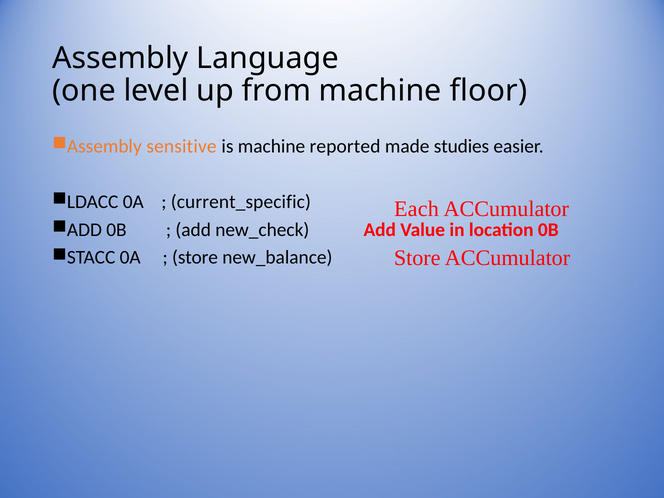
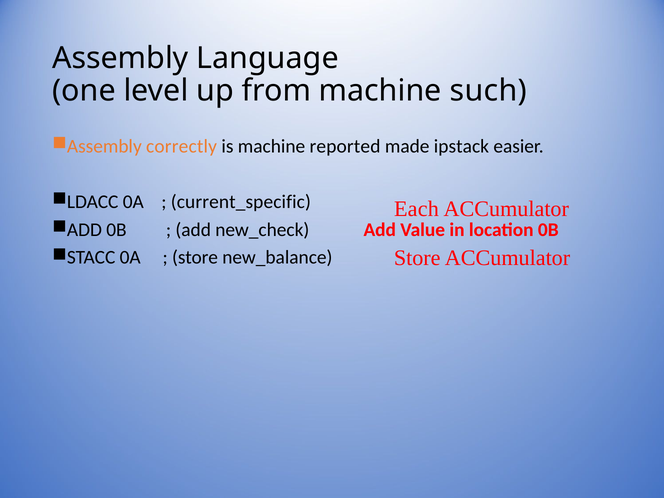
floor: floor -> such (488, 91)
sensitive: sensitive -> correctly (182, 146)
studies: studies -> ipstack (461, 146)
